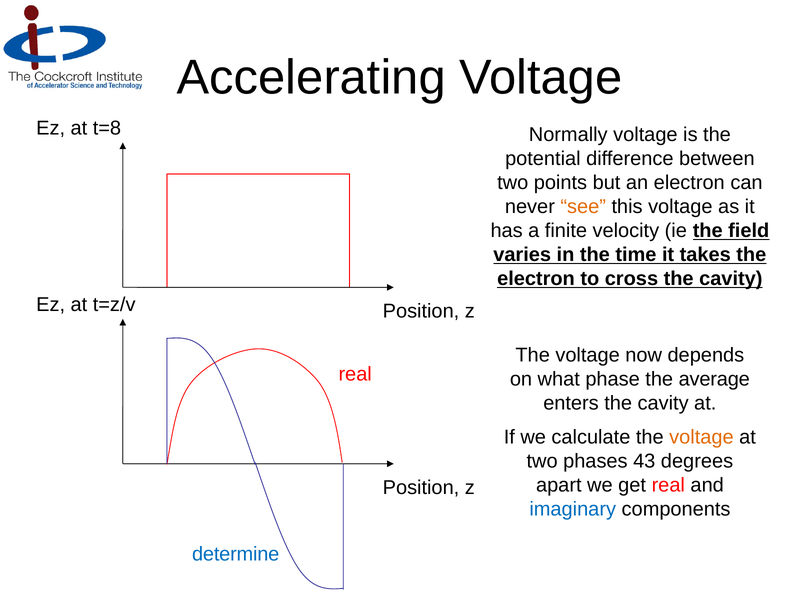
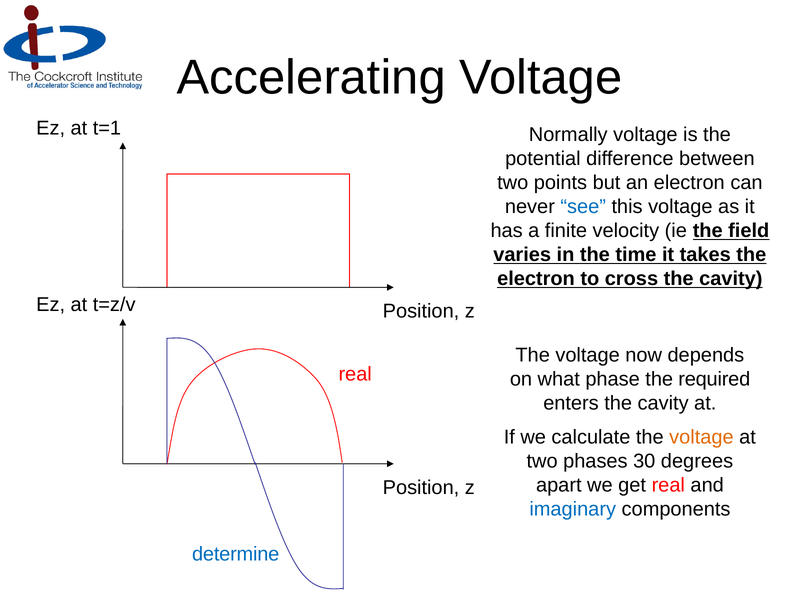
t=8: t=8 -> t=1 (107, 128)
see colour: orange -> blue (583, 207)
average: average -> required (714, 379)
43: 43 -> 30 (644, 461)
